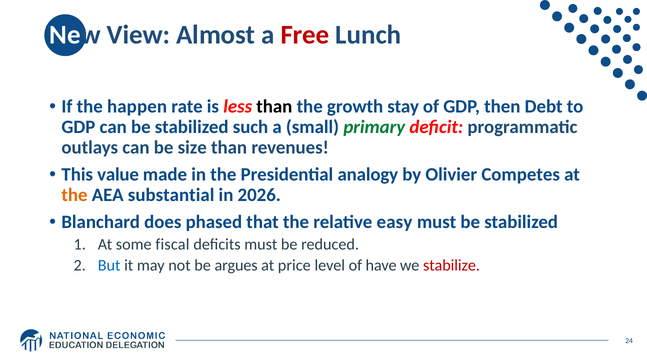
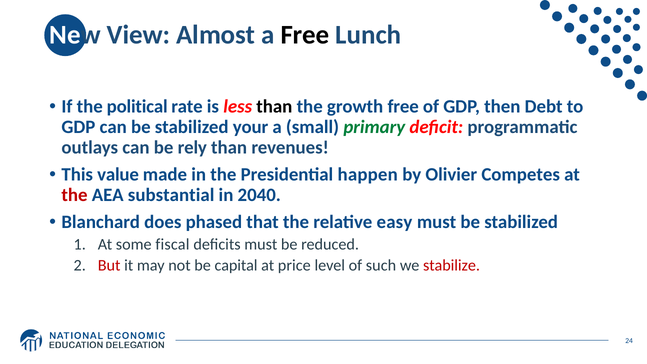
Free colour: red -> black (305, 35)
happen: happen -> political (137, 107)
growth stay: stay -> free (403, 107)
such: such -> your (251, 127)
size: size -> rely (192, 147)
analogy: analogy -> happen (368, 174)
the colour: orange -> red (75, 195)
2026: 2026 -> 2040 (259, 195)
But colour: blue -> red (109, 265)
argues: argues -> capital (236, 265)
have: have -> such (381, 265)
